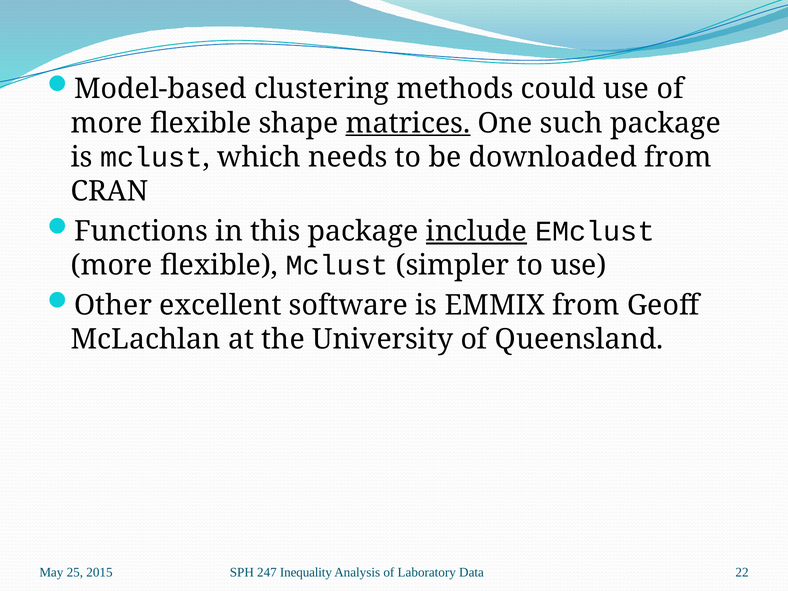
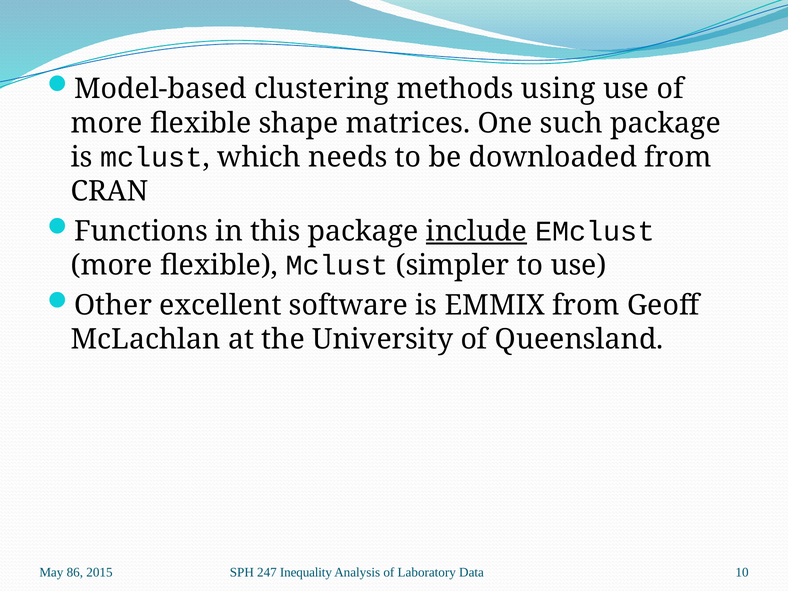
could: could -> using (558, 89)
matrices underline: present -> none (408, 123)
25: 25 -> 86 (75, 572)
22: 22 -> 10 (742, 572)
